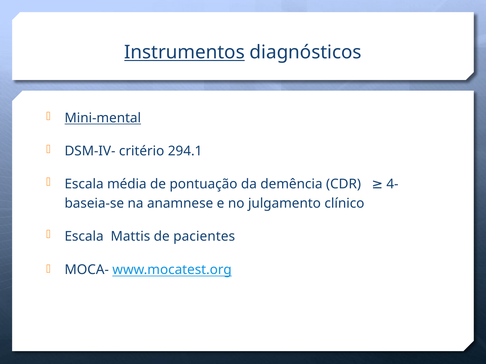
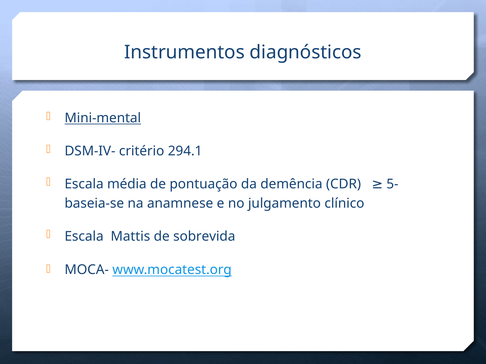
Instrumentos underline: present -> none (184, 52)
4-: 4- -> 5- (392, 184)
pacientes: pacientes -> sobrevida (204, 237)
